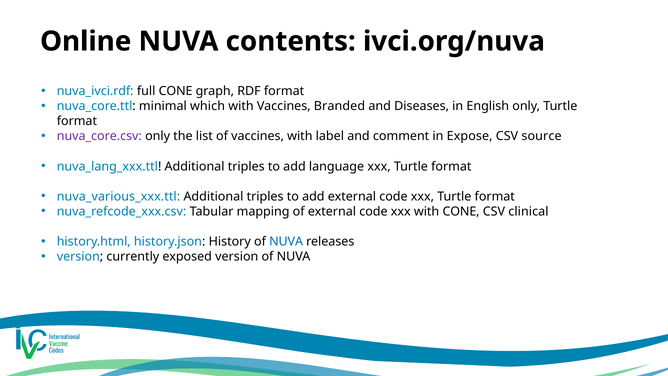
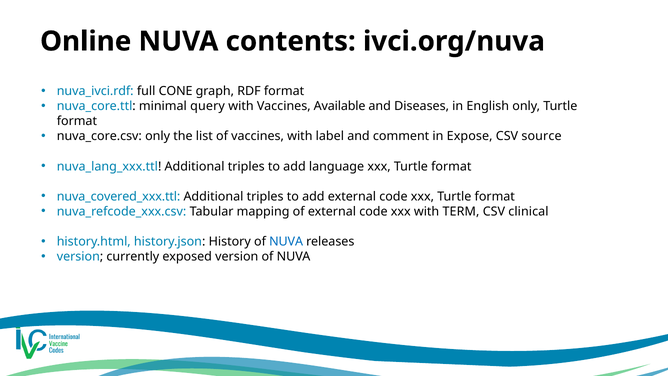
which: which -> query (208, 106)
Branded: Branded -> Available (340, 106)
nuva_core.csv colour: purple -> black (99, 136)
nuva_various_xxx.ttl: nuva_various_xxx.ttl -> nuva_covered_xxx.ttl (119, 196)
with CONE: CONE -> TERM (461, 211)
